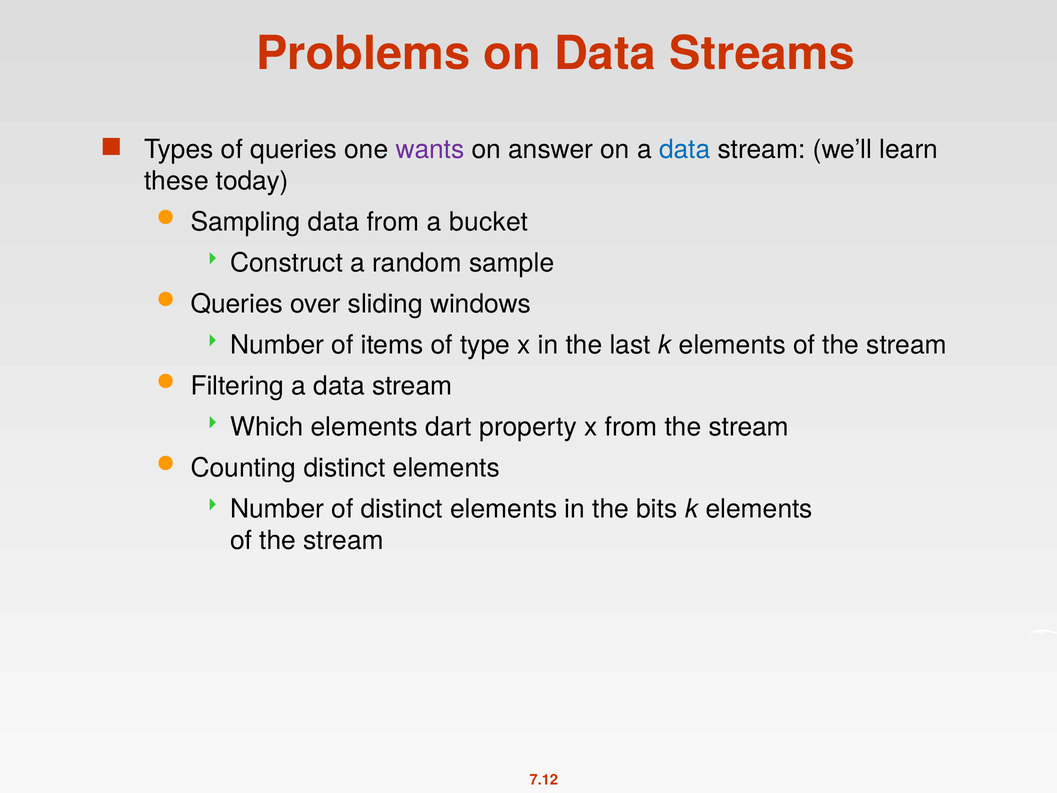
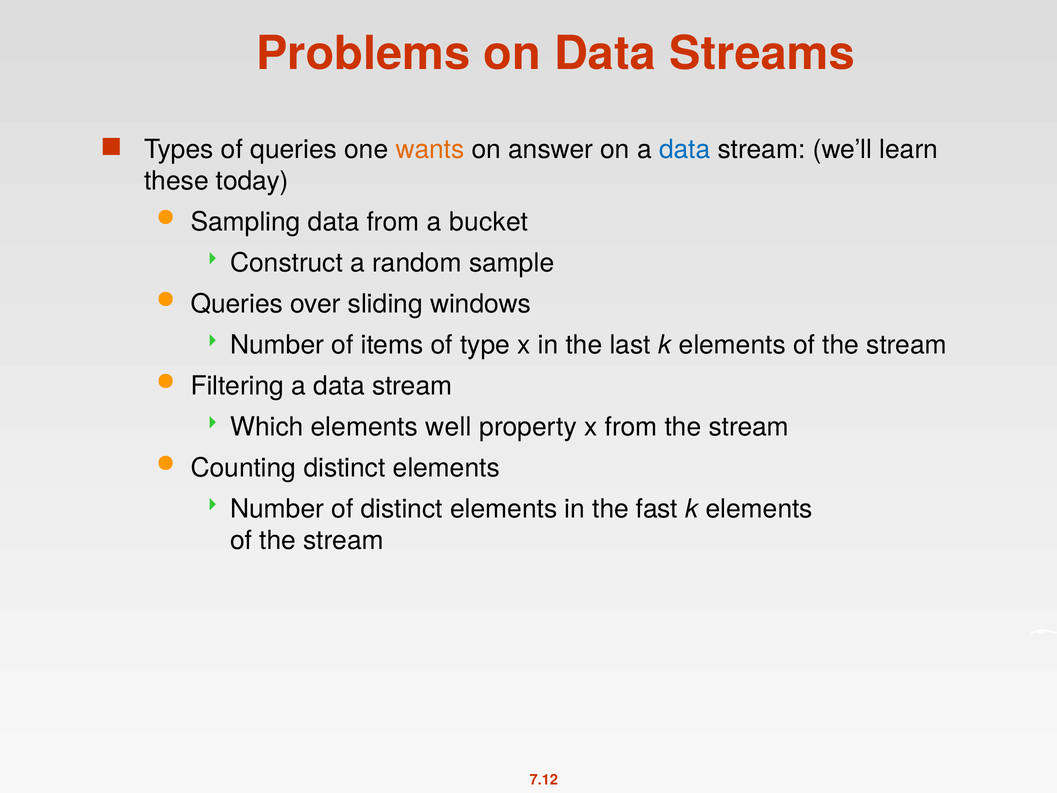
wants colour: purple -> orange (430, 149)
dart: dart -> well (449, 427)
bits: bits -> fast (657, 509)
